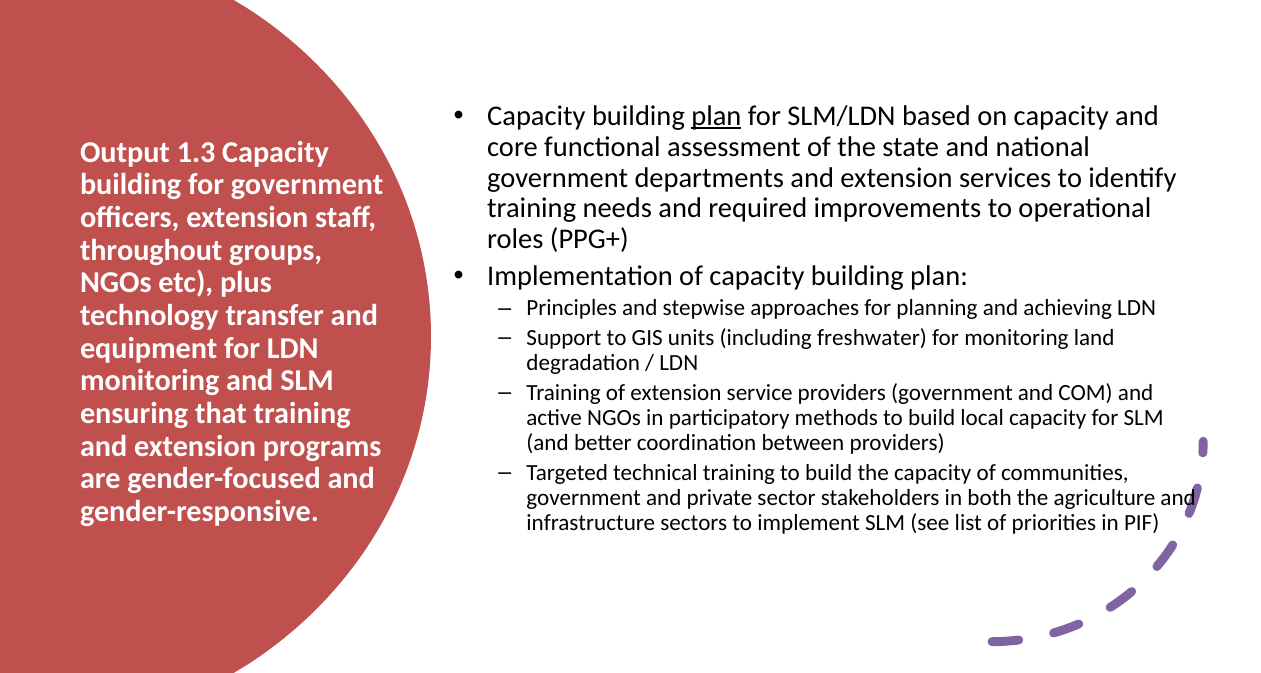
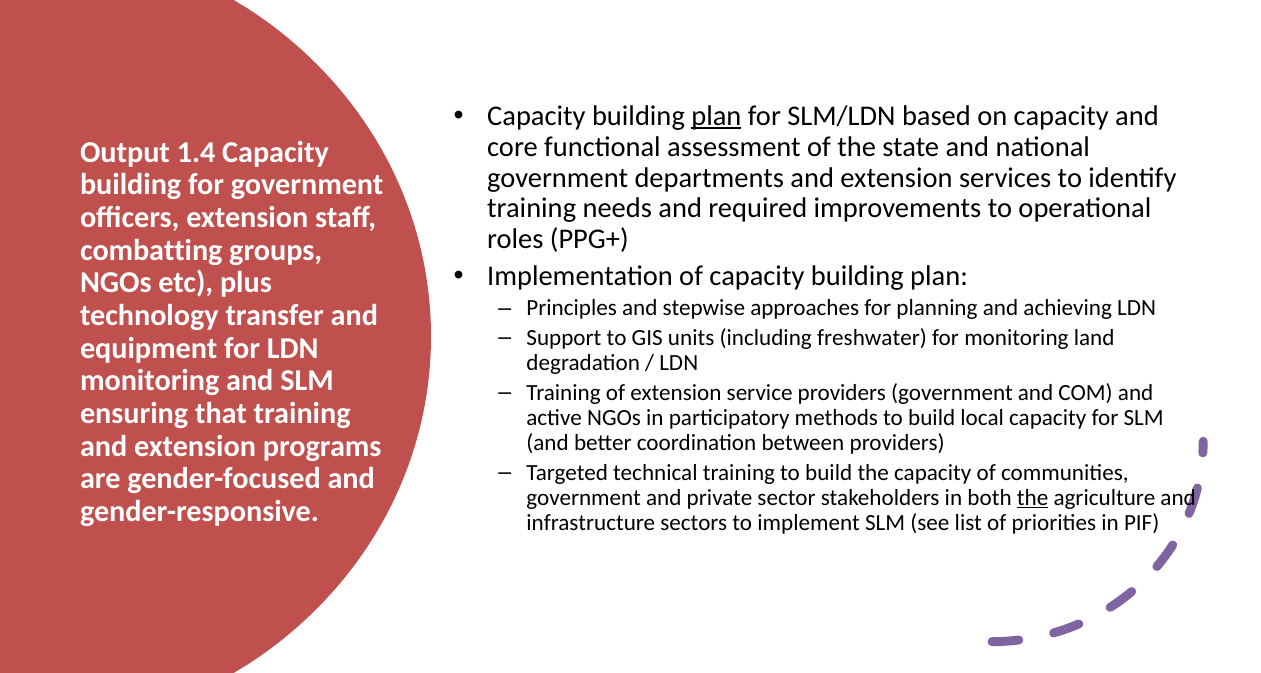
1.3: 1.3 -> 1.4 (196, 152)
throughout: throughout -> combatting (151, 250)
the underline: none -> present (1033, 497)
